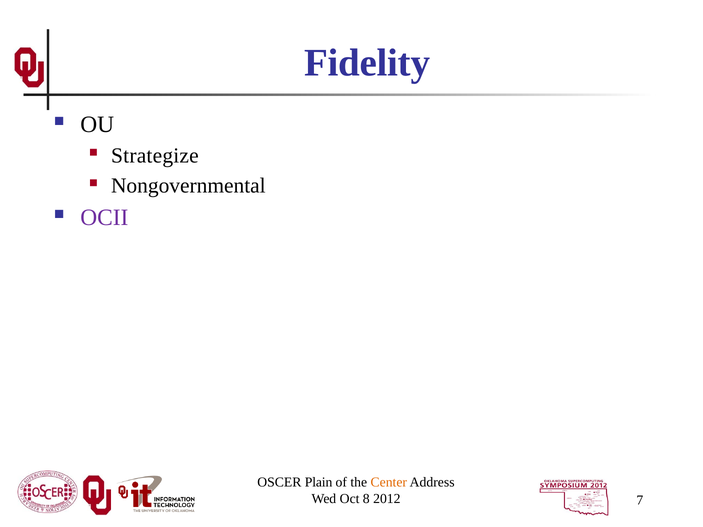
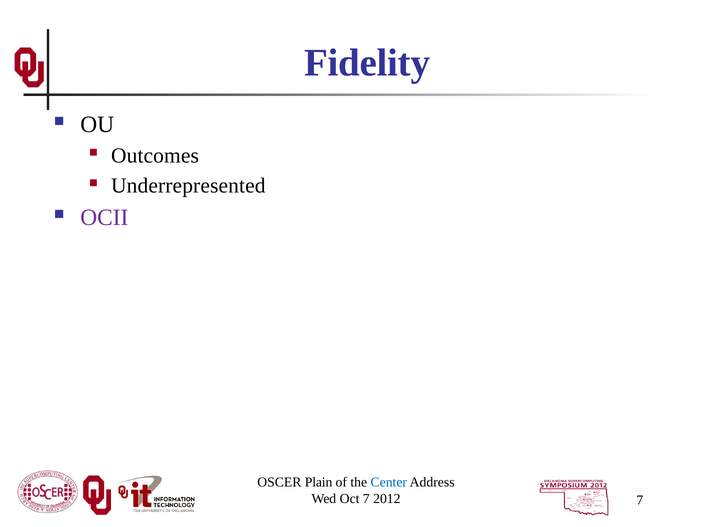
Strategize: Strategize -> Outcomes (155, 156)
Nongovernmental: Nongovernmental -> Underrepresented (188, 186)
Center colour: orange -> blue (389, 482)
Oct 8: 8 -> 7 (366, 499)
